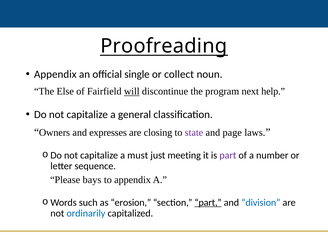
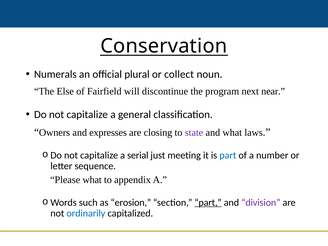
Proofreading: Proofreading -> Conservation (164, 46)
Appendix: Appendix -> Numerals (55, 74)
single: single -> plural (137, 74)
will underline: present -> none (132, 91)
help: help -> near (273, 91)
and page: page -> what (232, 132)
must: must -> serial (138, 155)
part colour: purple -> blue (228, 155)
Please bays: bays -> what (92, 180)
division colour: blue -> purple (261, 202)
